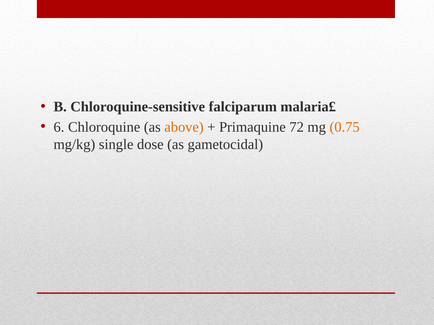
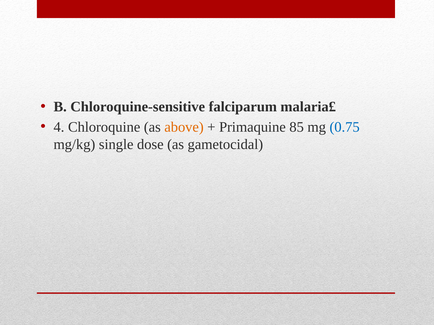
6: 6 -> 4 (59, 127)
72: 72 -> 85 (297, 127)
0.75 colour: orange -> blue (345, 127)
